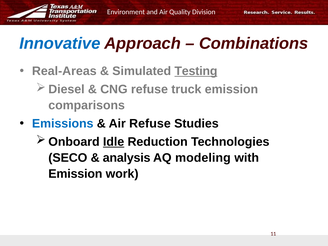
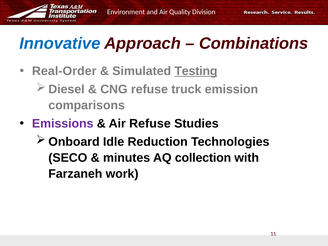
Real-Areas: Real-Areas -> Real-Order (64, 71)
Emissions colour: blue -> purple (63, 124)
Idle underline: present -> none (114, 142)
analysis: analysis -> minutes (127, 158)
modeling: modeling -> collection (203, 158)
Emission: Emission -> Farzaneh (75, 174)
